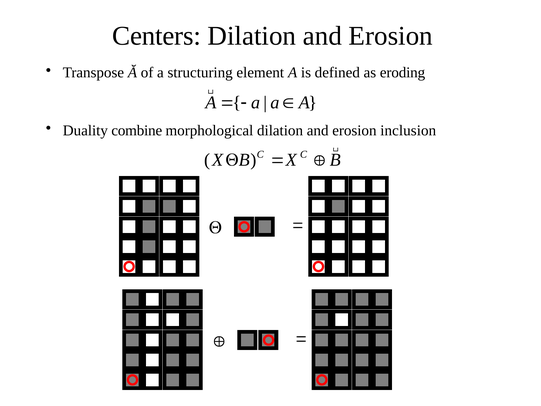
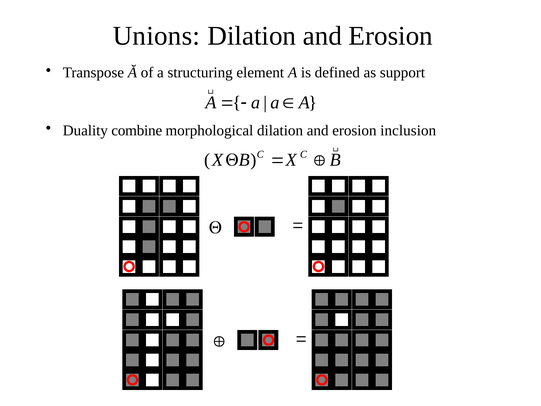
Centers: Centers -> Unions (156, 36)
eroding: eroding -> support (402, 73)
